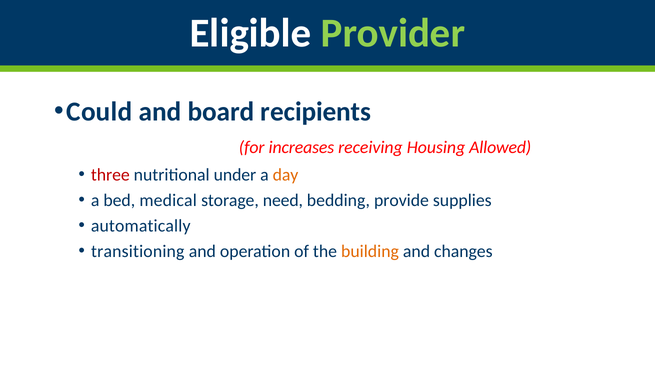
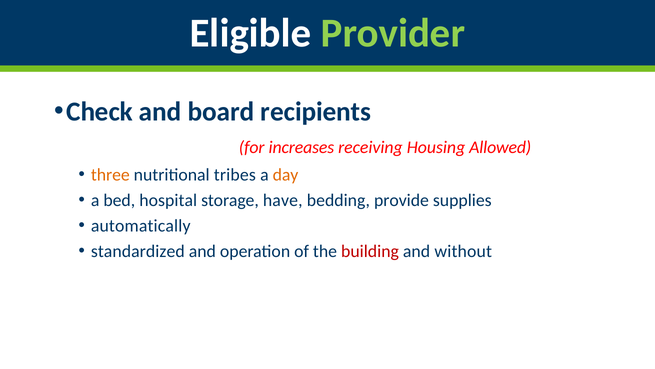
Could: Could -> Check (100, 111)
three colour: red -> orange (110, 175)
under: under -> tribes (235, 175)
medical: medical -> hospital (168, 200)
need: need -> have (283, 200)
transitioning: transitioning -> standardized (138, 251)
building colour: orange -> red (370, 251)
changes: changes -> without (463, 251)
